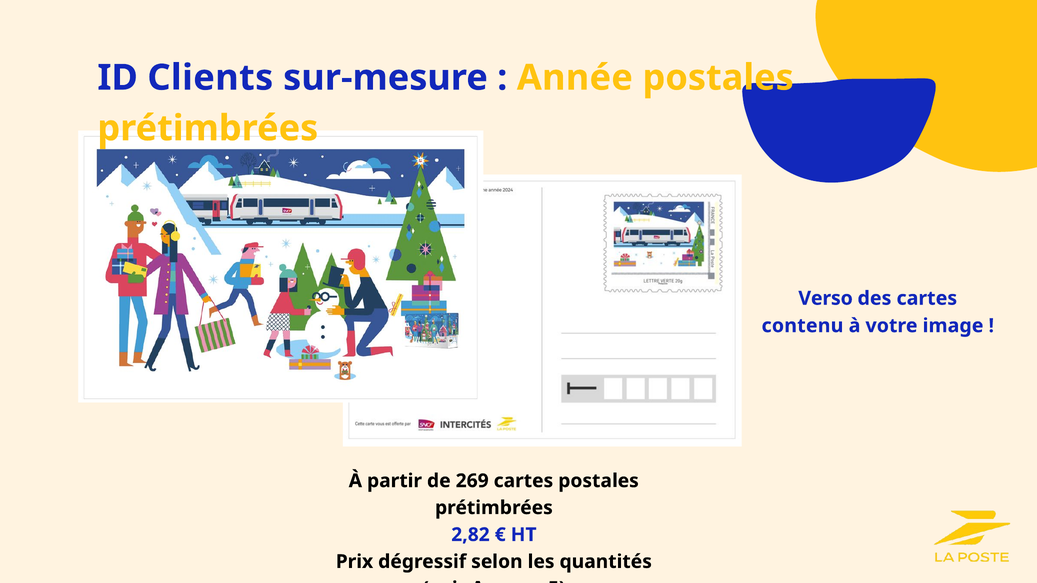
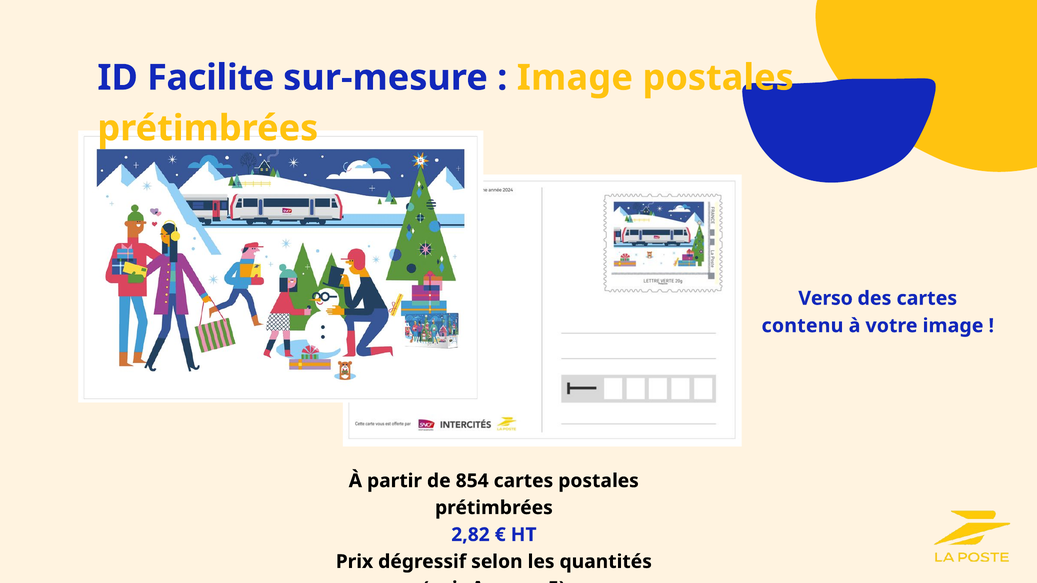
Clients: Clients -> Facilite (211, 78)
Année: Année -> Image (575, 78)
269: 269 -> 854 (472, 481)
